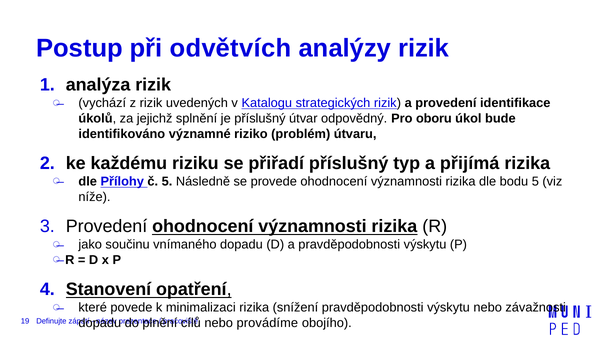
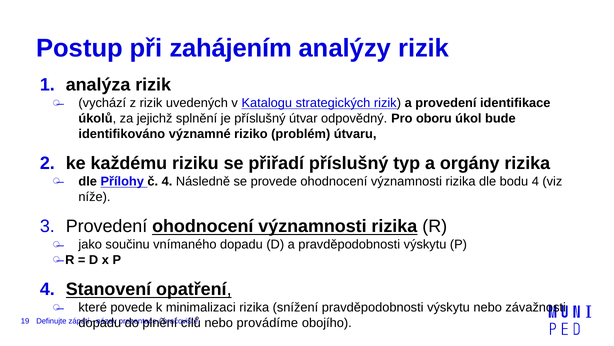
odvětvích: odvětvích -> zahájením (231, 48)
přijímá: přijímá -> orgány (470, 163)
č 5: 5 -> 4 (167, 181)
bodu 5: 5 -> 4 (535, 181)
